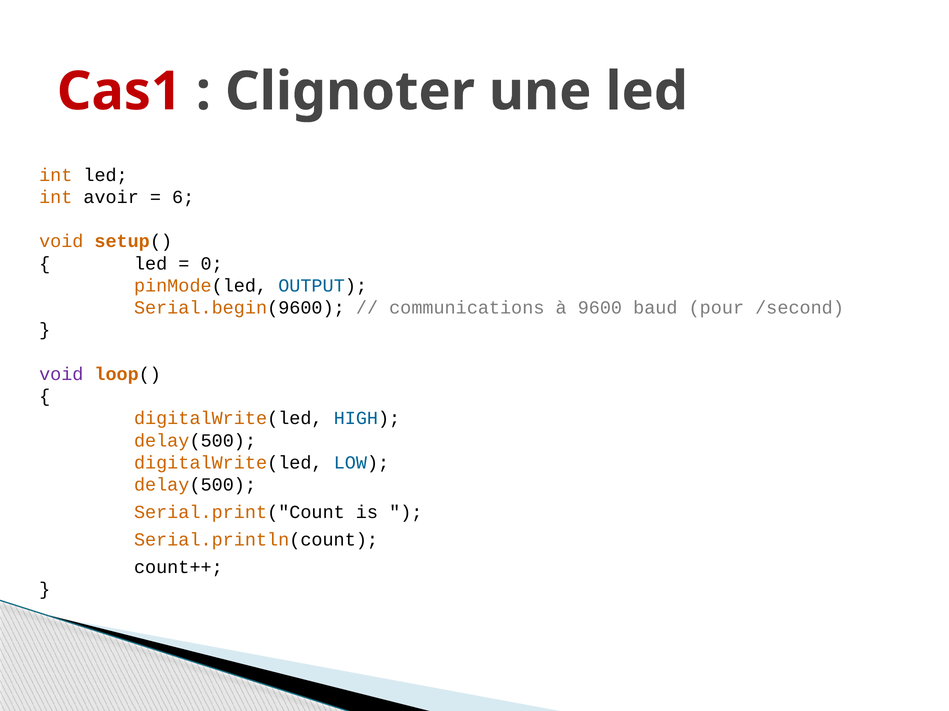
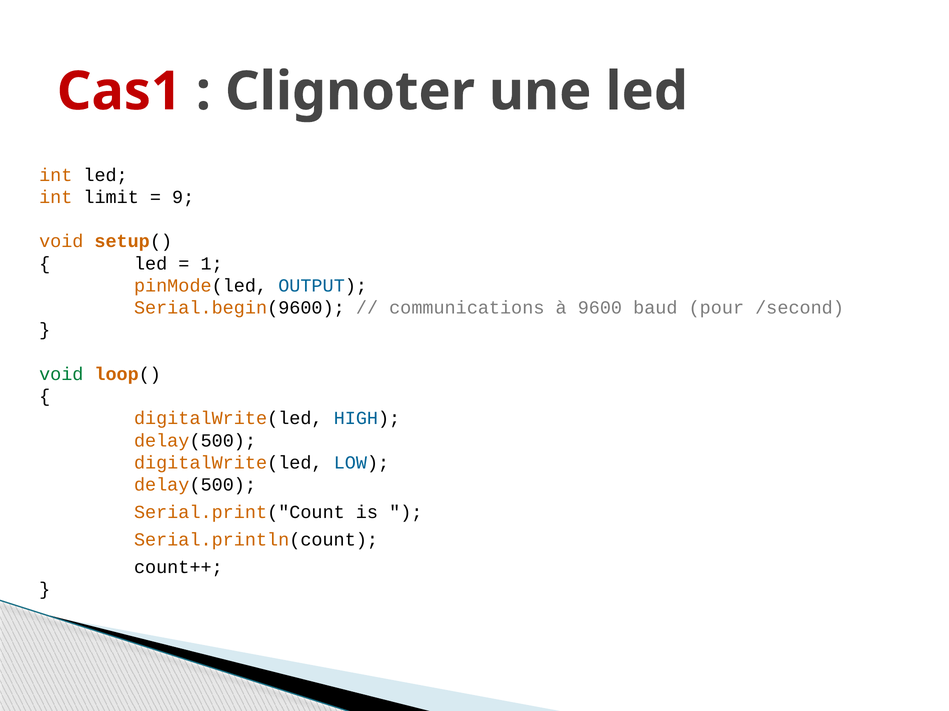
avoir: avoir -> limit (111, 197)
6: 6 -> 9 (183, 197)
0: 0 -> 1 (212, 264)
void colour: purple -> green (61, 375)
